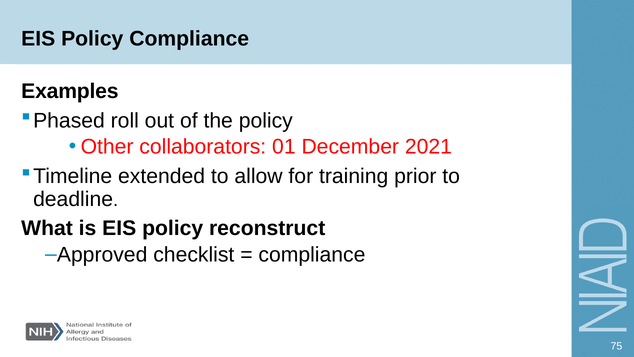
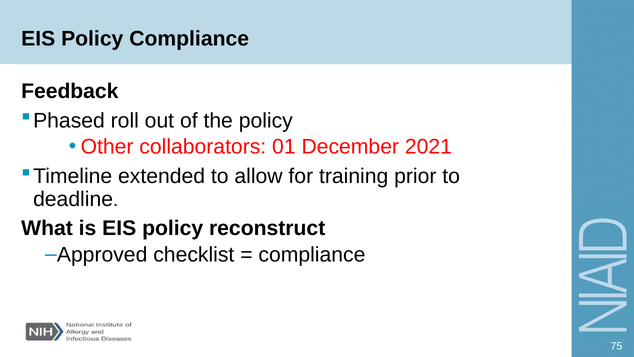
Examples: Examples -> Feedback (70, 91)
